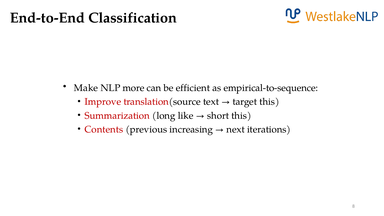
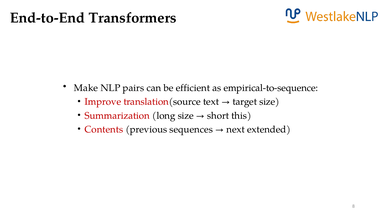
Classification: Classification -> Transformers (133, 18)
more: more -> pairs (133, 88)
target this: this -> size (269, 102)
long like: like -> size (186, 116)
increasing: increasing -> sequences (191, 129)
iterations: iterations -> extended (269, 129)
